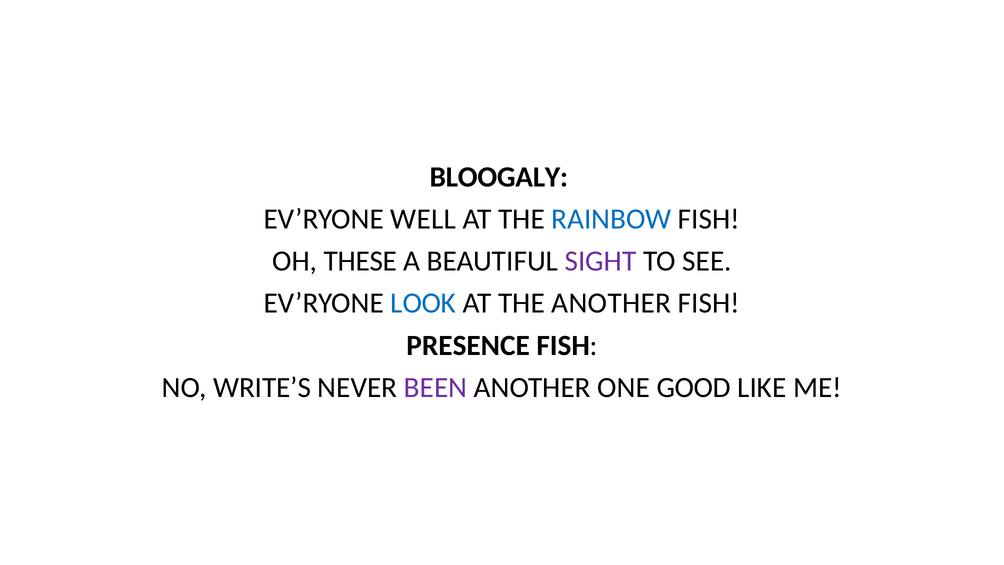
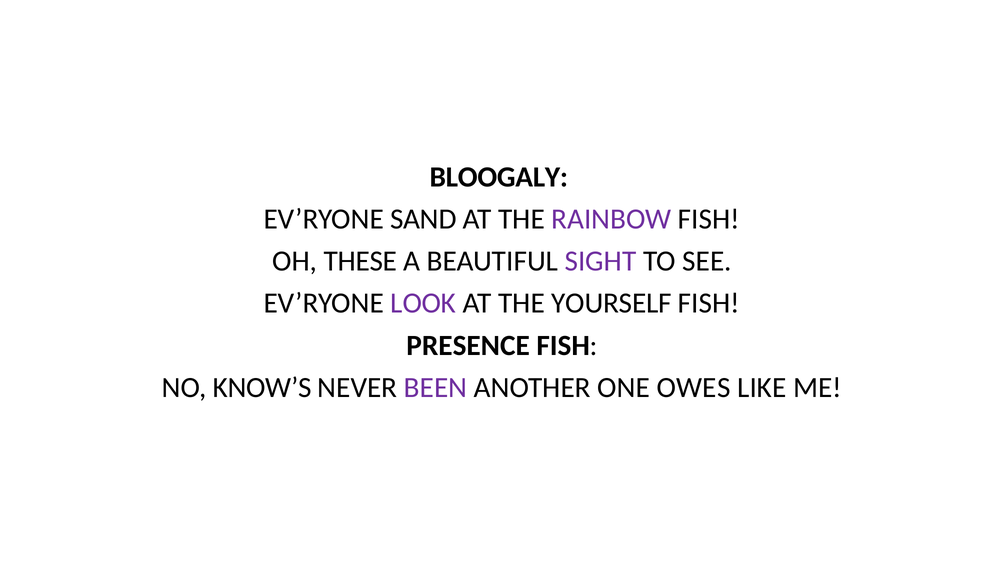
WELL: WELL -> SAND (423, 219)
RAINBOW colour: blue -> purple (611, 219)
LOOK colour: blue -> purple (423, 303)
THE ANOTHER: ANOTHER -> YOURSELF (612, 303)
WRITE’S: WRITE’S -> KNOW’S (262, 387)
GOOD: GOOD -> OWES (693, 387)
